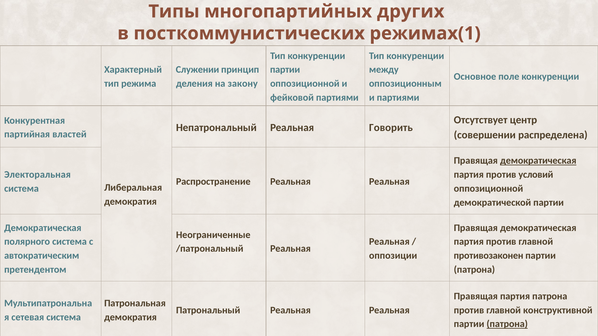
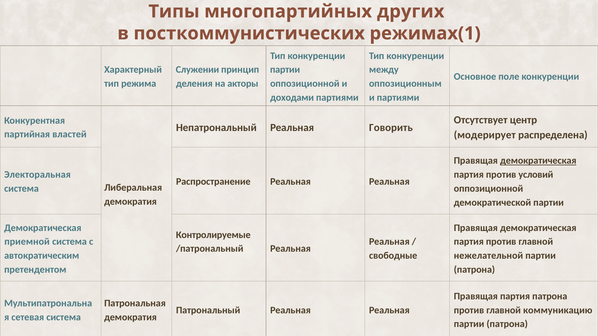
закону: закону -> акторы (243, 84)
фейковой: фейковой -> доходами (292, 98)
совершении: совершении -> модерирует (485, 135)
Неограниченные: Неограниченные -> Контролируемые (213, 235)
полярного: полярного -> приемной (27, 242)
оппозиции: оппозиции -> свободные (393, 256)
противозаконен: противозаконен -> нежелательной (488, 256)
конструктивной: конструктивной -> коммуникацию (558, 310)
патрона underline: present -> none (507, 324)
